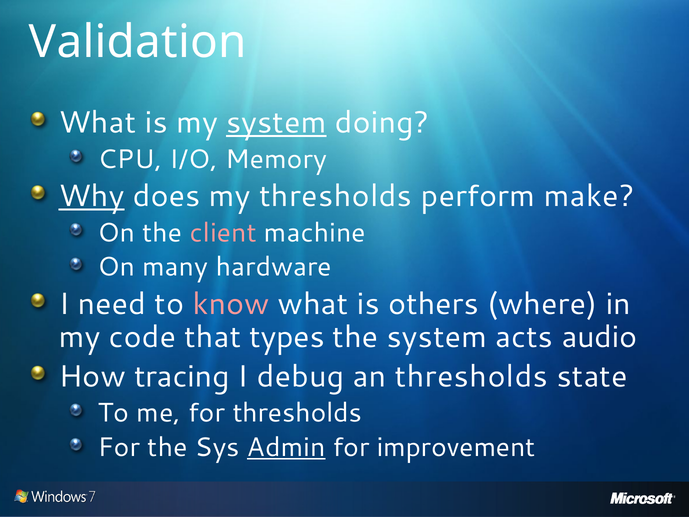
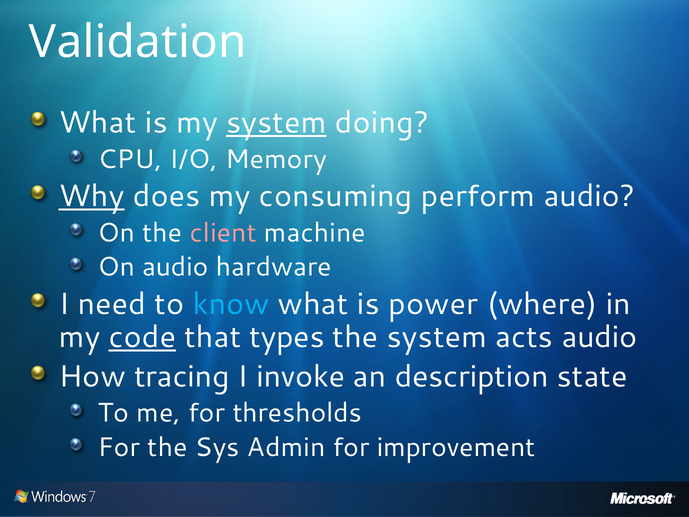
my thresholds: thresholds -> consuming (336, 196)
perform make: make -> audio (589, 196)
On many: many -> audio (175, 267)
know colour: pink -> light blue (231, 304)
others: others -> power (433, 304)
code underline: none -> present (142, 337)
debug: debug -> invoke (301, 376)
an thresholds: thresholds -> description (472, 376)
Admin underline: present -> none (286, 447)
